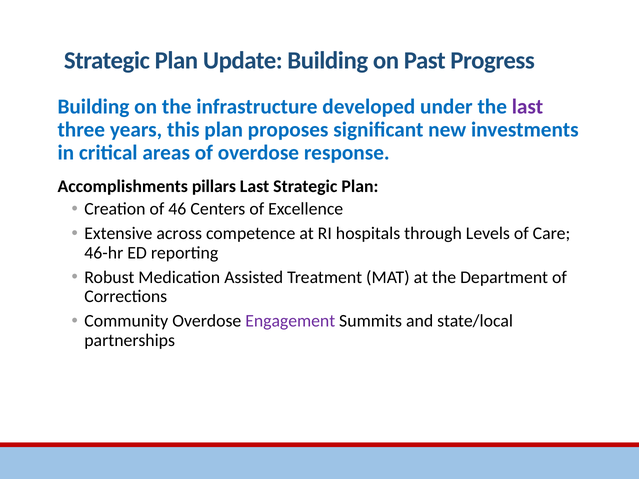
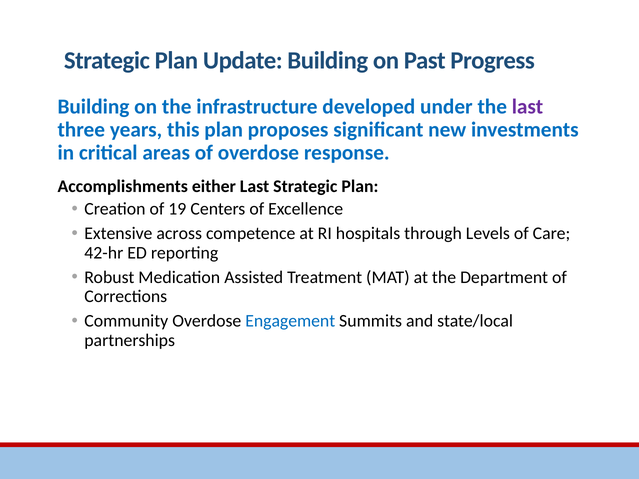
pillars: pillars -> either (214, 186)
46: 46 -> 19 (177, 209)
46-hr: 46-hr -> 42-hr (104, 253)
Engagement colour: purple -> blue (290, 321)
